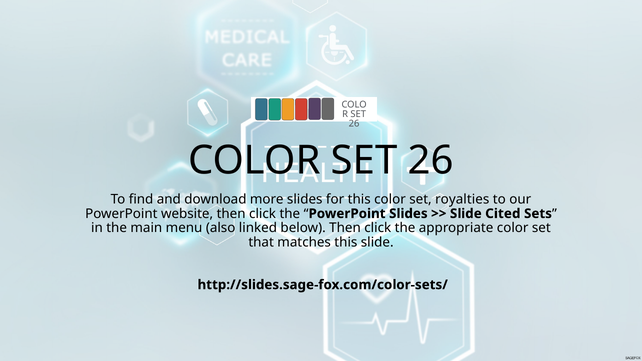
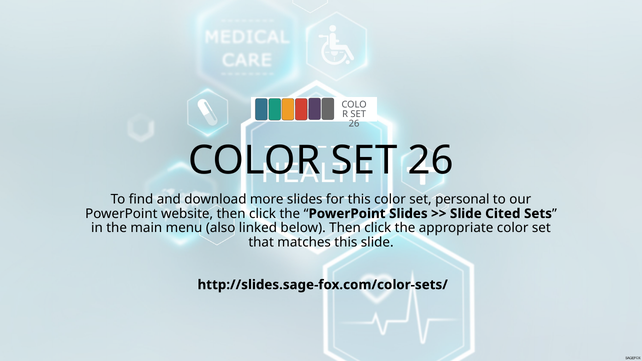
royalties: royalties -> personal (462, 199)
